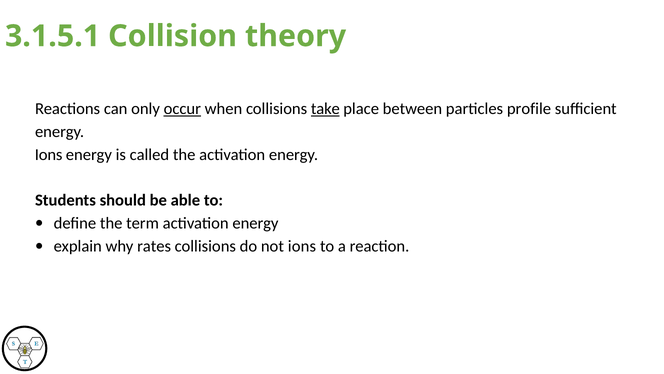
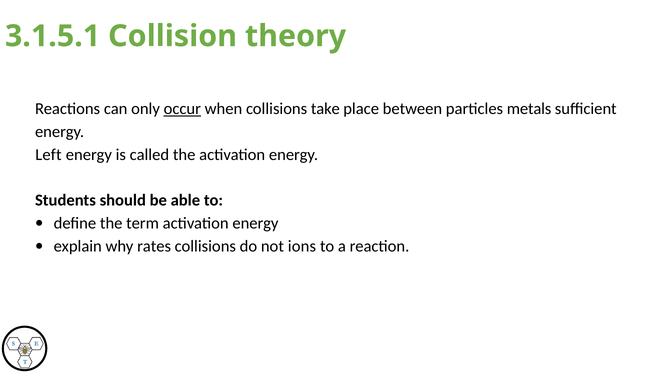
take underline: present -> none (325, 109)
profile: profile -> metals (529, 109)
Ions: Ions -> Left (48, 154)
